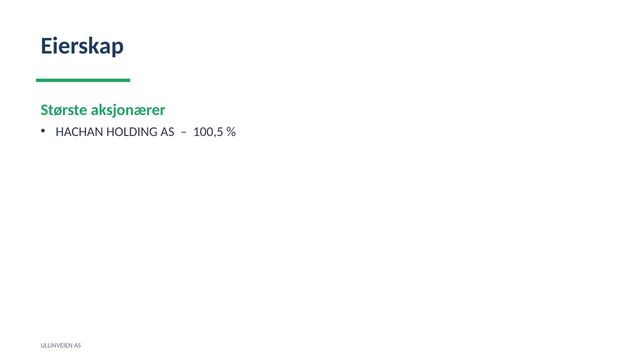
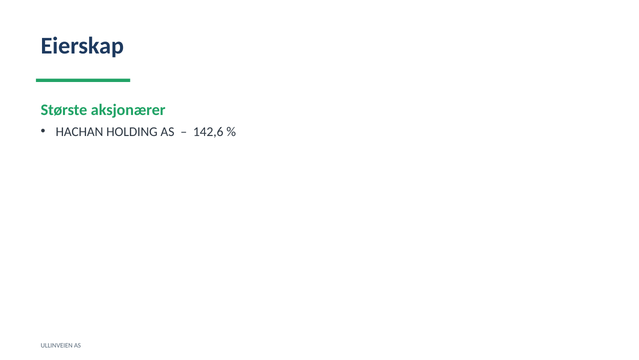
100,5: 100,5 -> 142,6 (208, 131)
